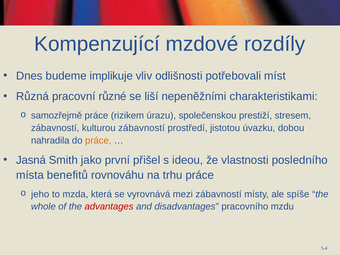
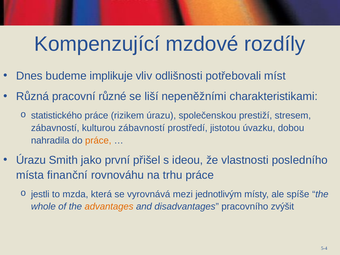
samozřejmě: samozřejmě -> statistického (57, 116)
Jasná: Jasná -> Úrazu (31, 160)
benefitů: benefitů -> finanční (67, 175)
jeho: jeho -> jestli (40, 194)
mezi zábavností: zábavností -> jednotlivým (219, 194)
advantages colour: red -> orange (109, 207)
mzdu: mzdu -> zvýšit (282, 207)
